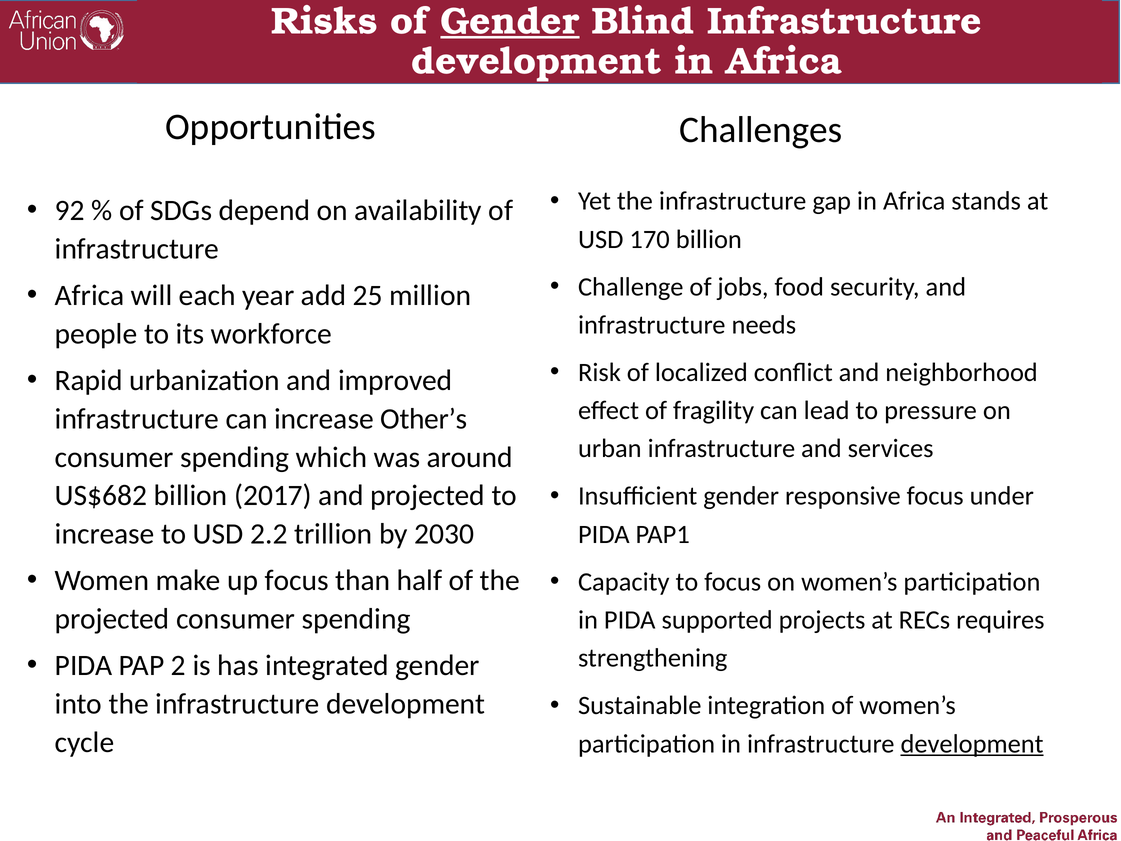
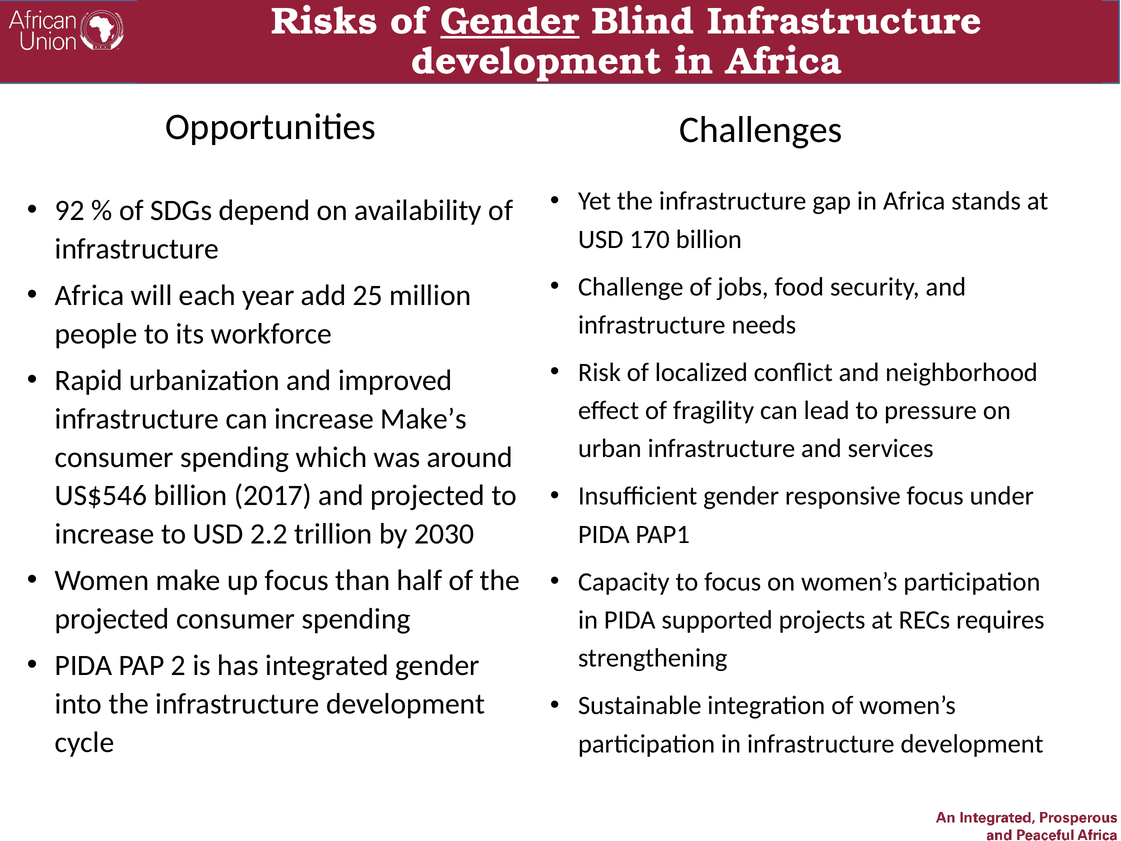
Other’s: Other’s -> Make’s (424, 419)
US$682: US$682 -> US$546 (101, 495)
development underline: present -> none (972, 744)
